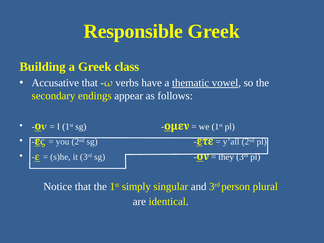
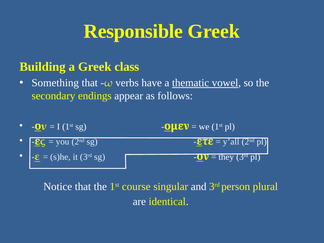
Accusative: Accusative -> Something (55, 83)
simply: simply -> course (136, 186)
